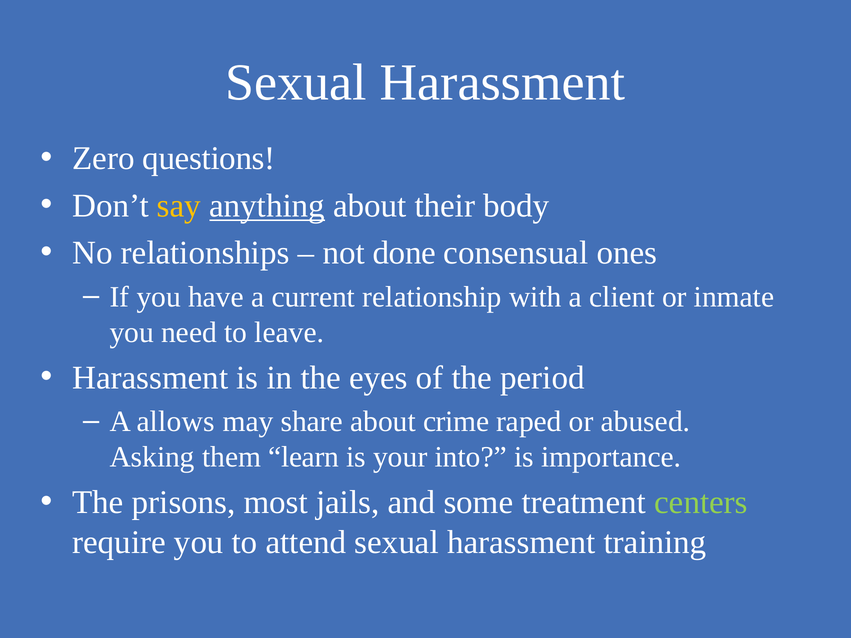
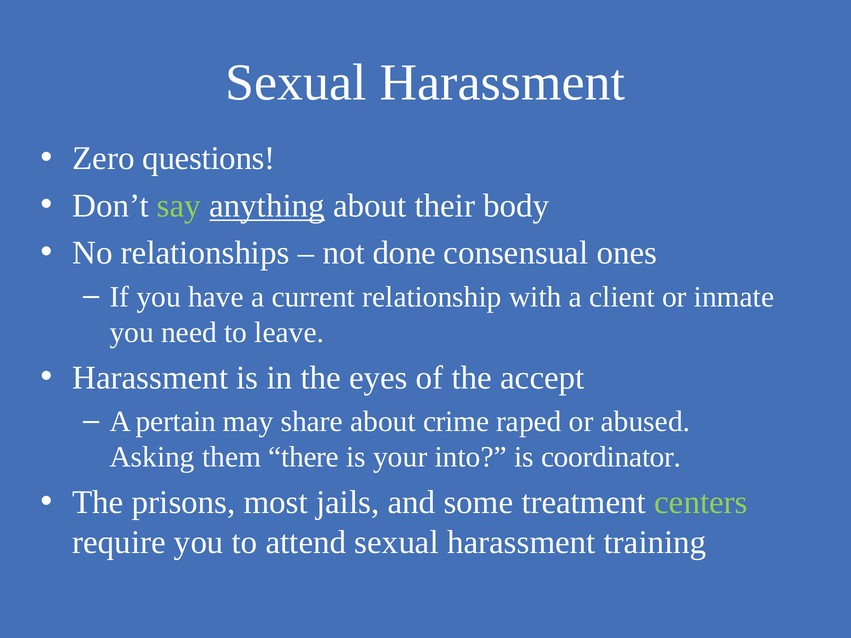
say colour: yellow -> light green (179, 206)
period: period -> accept (542, 378)
allows: allows -> pertain (176, 422)
learn: learn -> there (304, 457)
importance: importance -> coordinator (611, 457)
